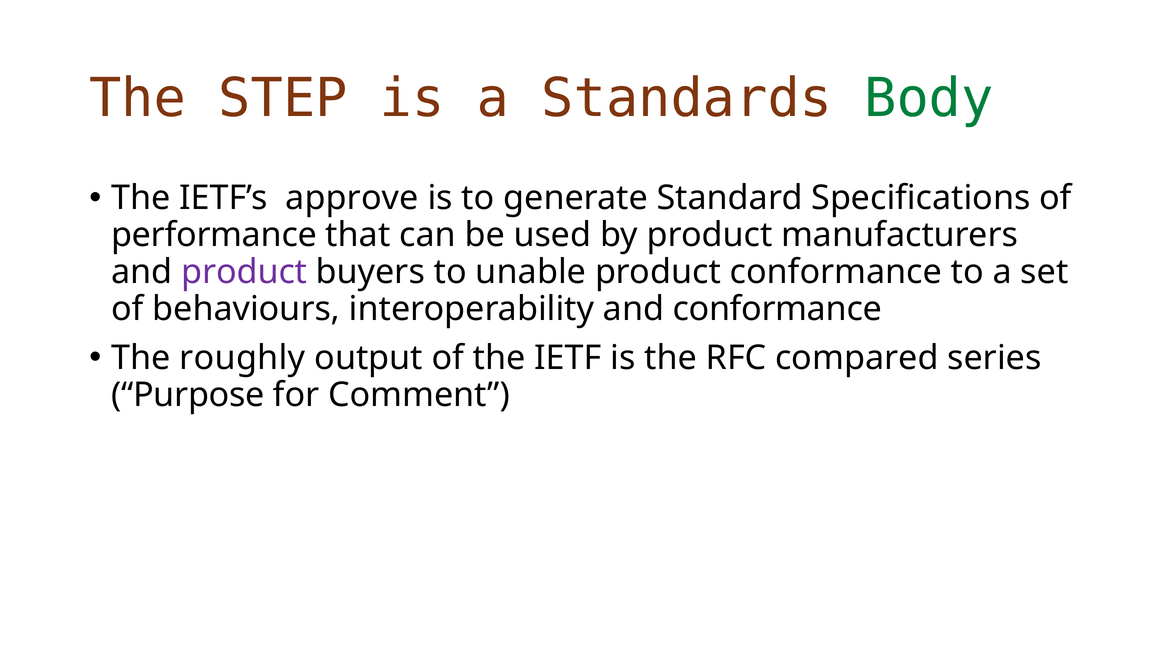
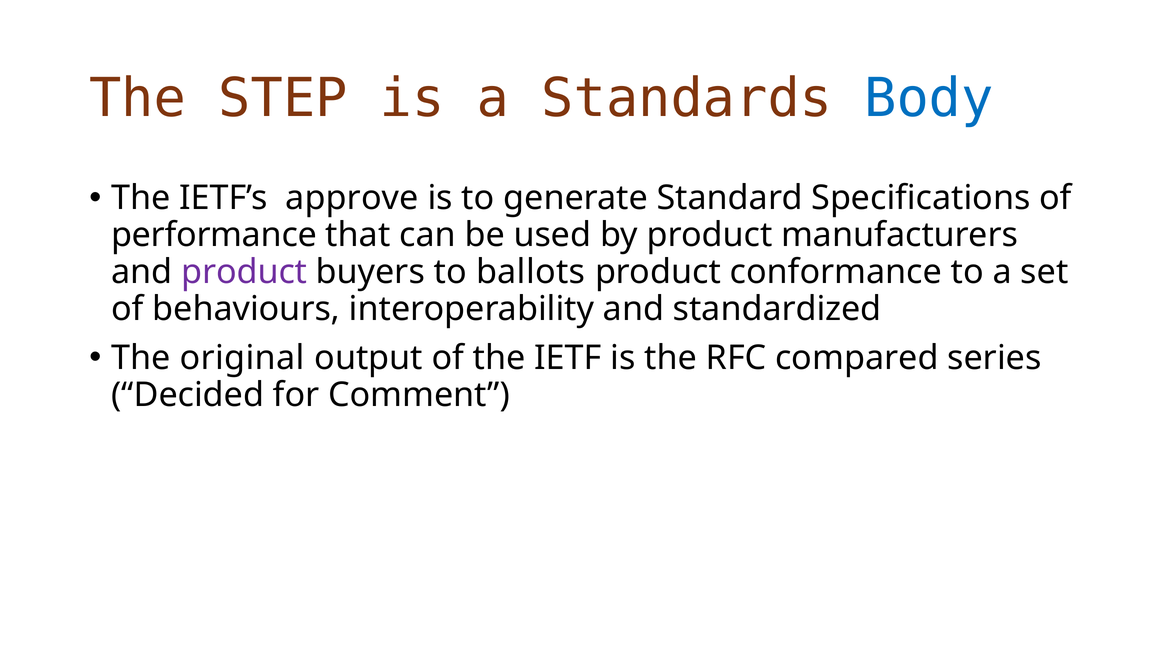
Body colour: green -> blue (929, 98)
unable: unable -> ballots (531, 272)
and conformance: conformance -> standardized (777, 309)
roughly: roughly -> original (242, 358)
Purpose: Purpose -> Decided (188, 395)
